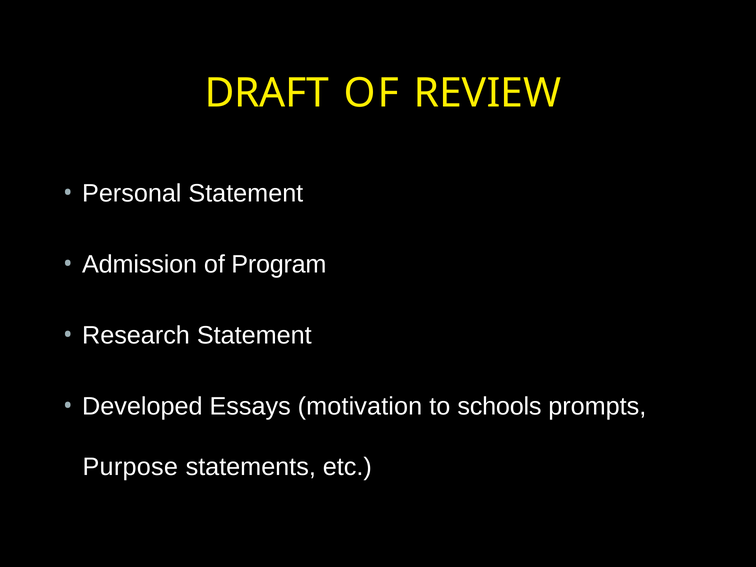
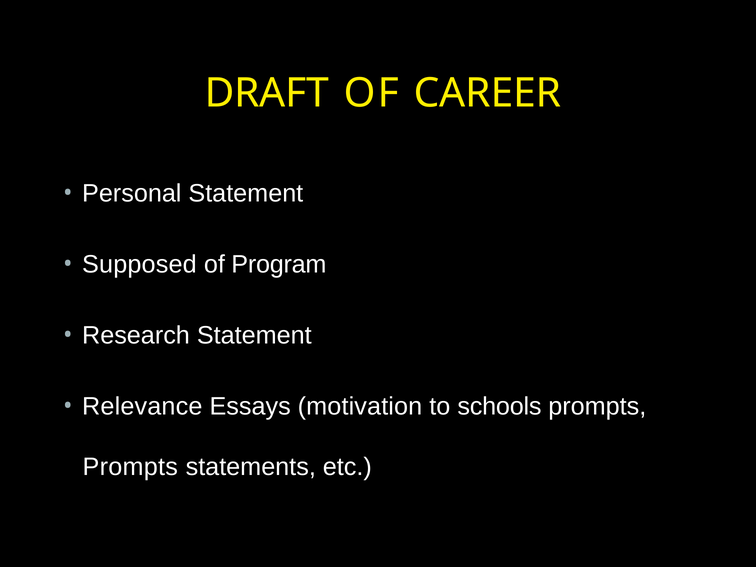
REVIEW: REVIEW -> CAREER (488, 93)
Admission: Admission -> Supposed (139, 264)
Developed: Developed -> Relevance (142, 406)
Purpose: Purpose -> Prompts (130, 467)
